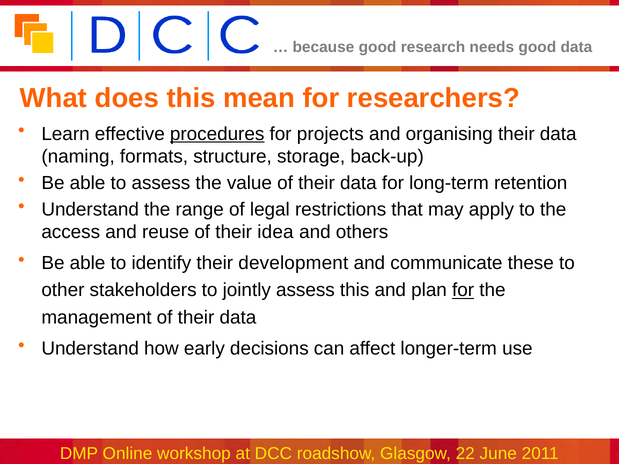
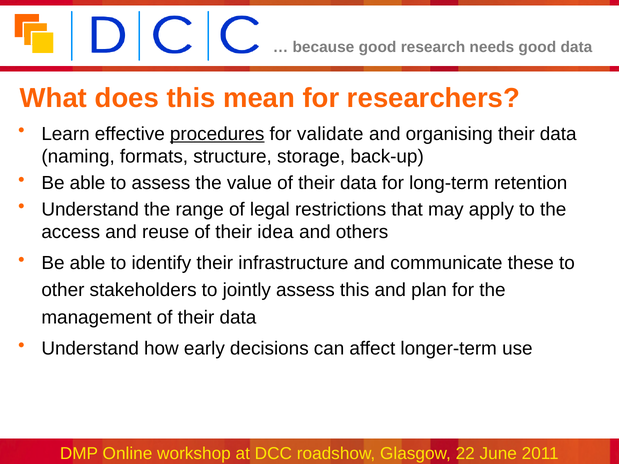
projects: projects -> validate (330, 134)
development: development -> infrastructure (293, 263)
for underline: present -> none (463, 290)
